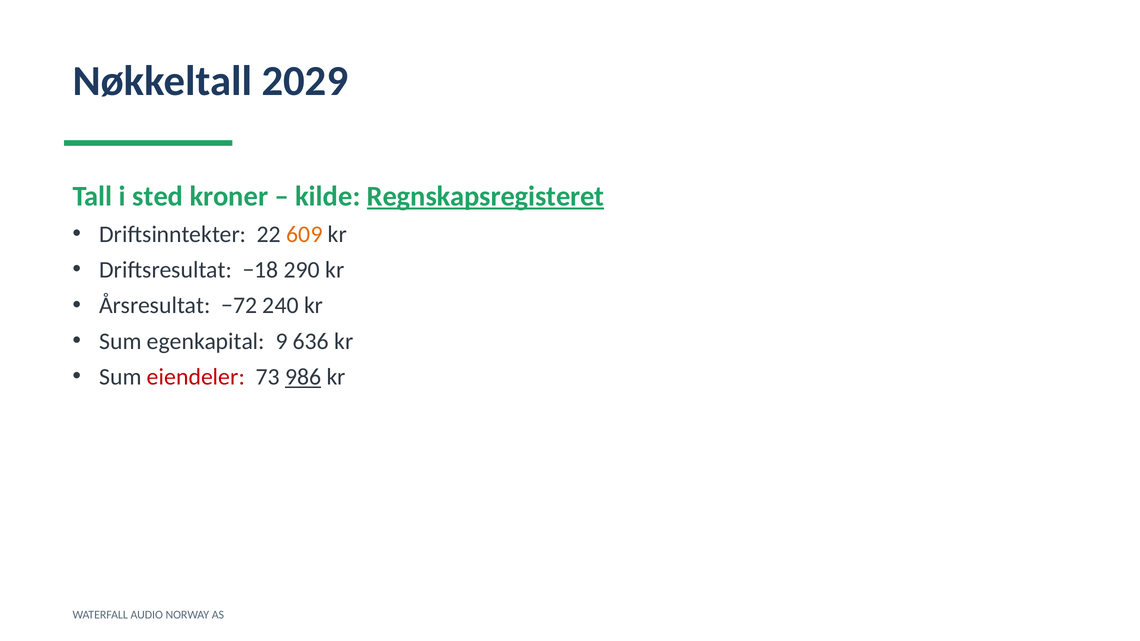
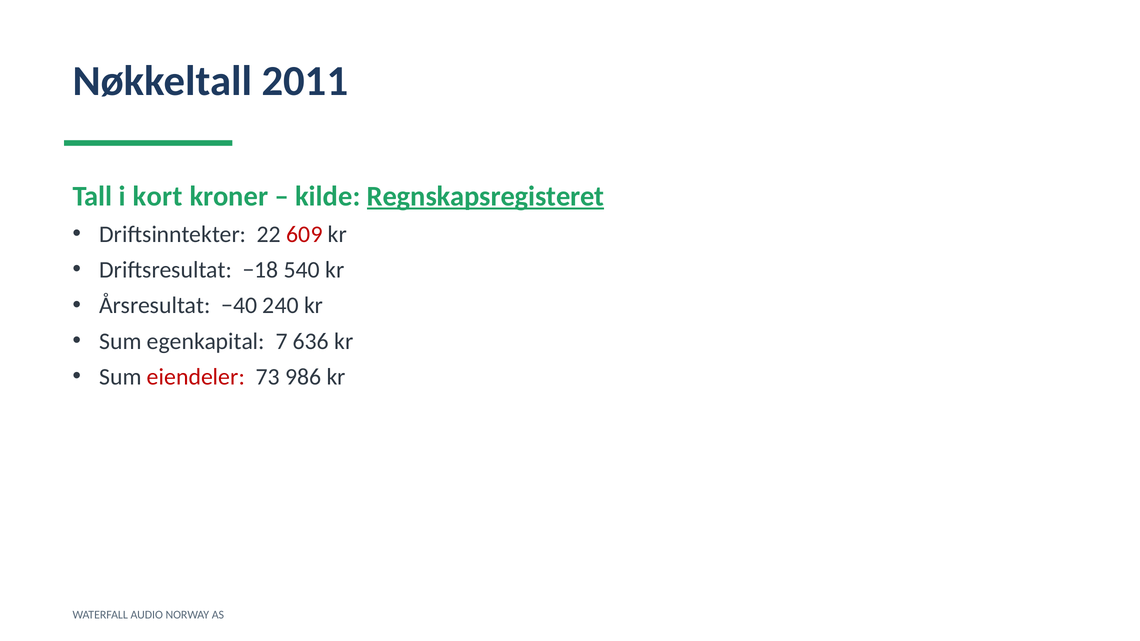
2029: 2029 -> 2011 (305, 81)
sted: sted -> kort (158, 196)
609 colour: orange -> red (304, 234)
290: 290 -> 540 (302, 270)
−72: −72 -> −40 (239, 306)
9: 9 -> 7 (282, 341)
986 underline: present -> none (303, 377)
